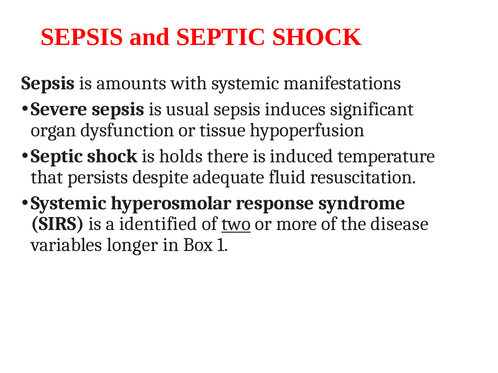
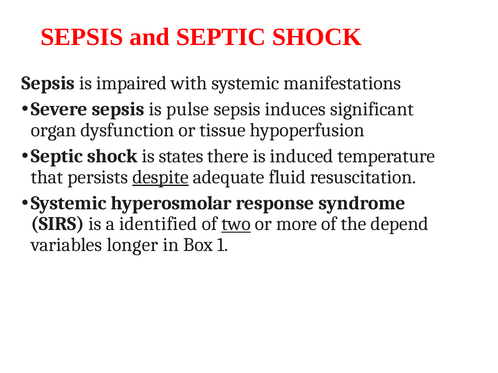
amounts: amounts -> impaired (132, 83)
usual: usual -> pulse (188, 109)
holds: holds -> states (181, 156)
despite underline: none -> present (160, 177)
disease: disease -> depend (400, 224)
